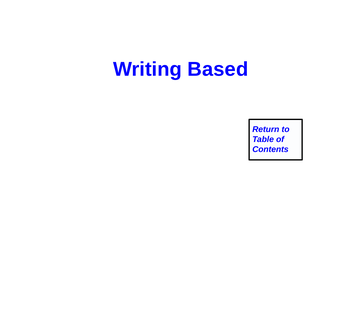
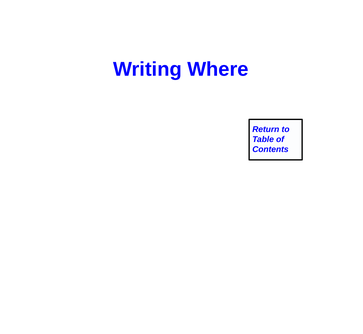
Based: Based -> Where (218, 69)
